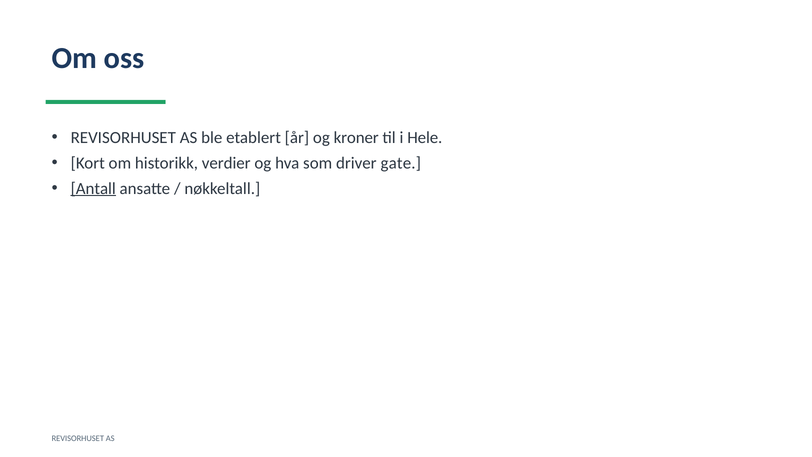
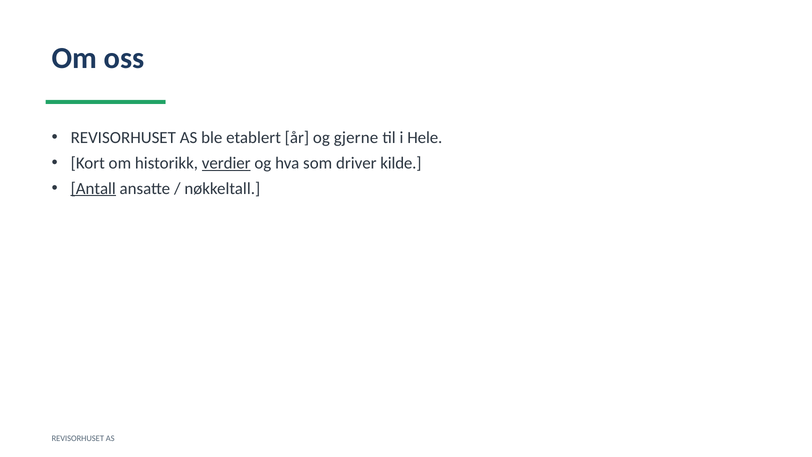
kroner: kroner -> gjerne (356, 138)
verdier underline: none -> present (226, 163)
gate: gate -> kilde (401, 163)
